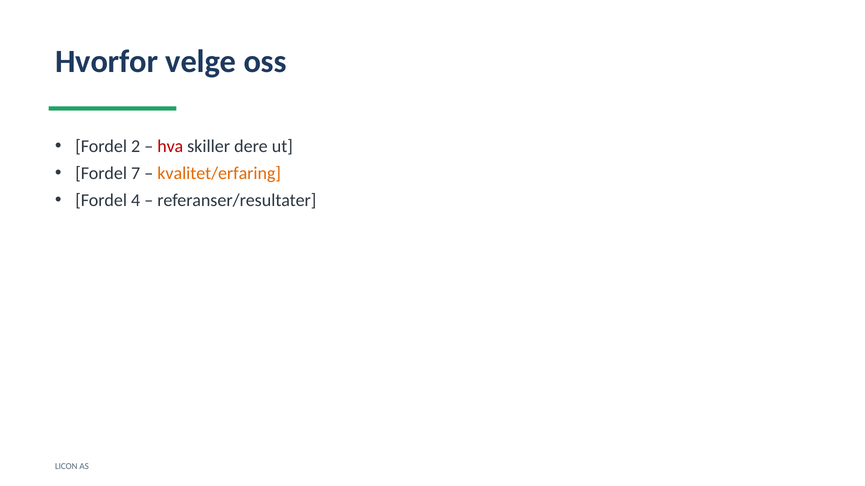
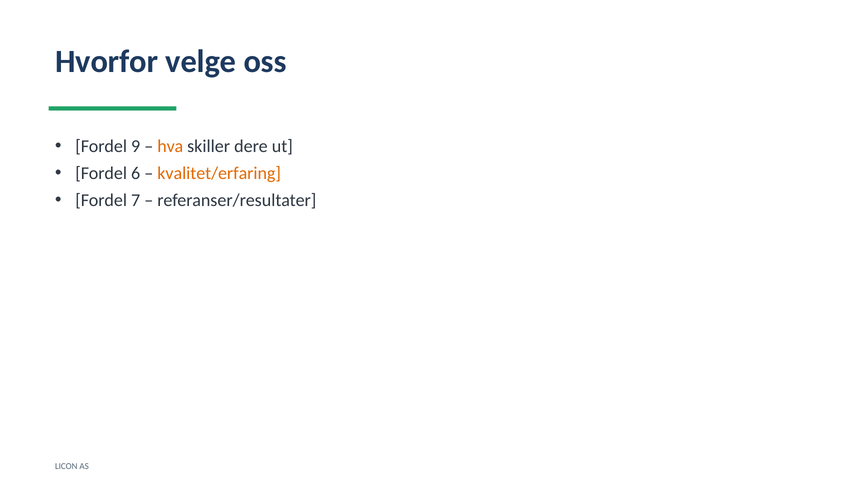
2: 2 -> 9 (136, 147)
hva colour: red -> orange (170, 147)
7: 7 -> 6 (136, 174)
4: 4 -> 7 (136, 201)
